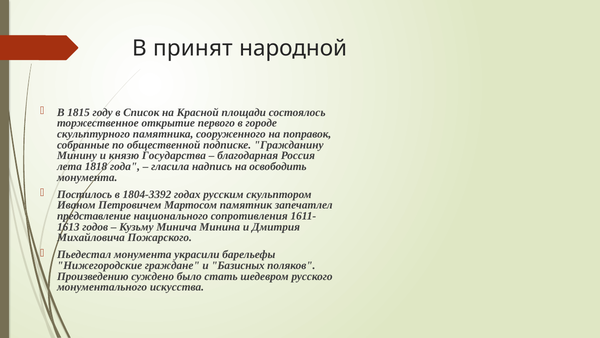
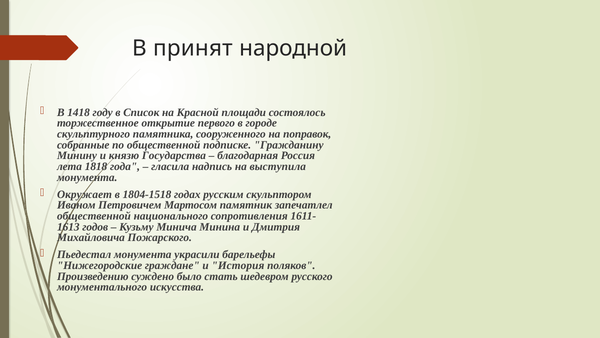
1815: 1815 -> 1418 (79, 112)
освободить: освободить -> выступила (278, 166)
Постилось: Постилось -> Окружает (84, 194)
1804-3392: 1804-3392 -> 1804-1518 (147, 194)
представление: представление -> общественной (94, 216)
Базисных: Базисных -> История (238, 265)
